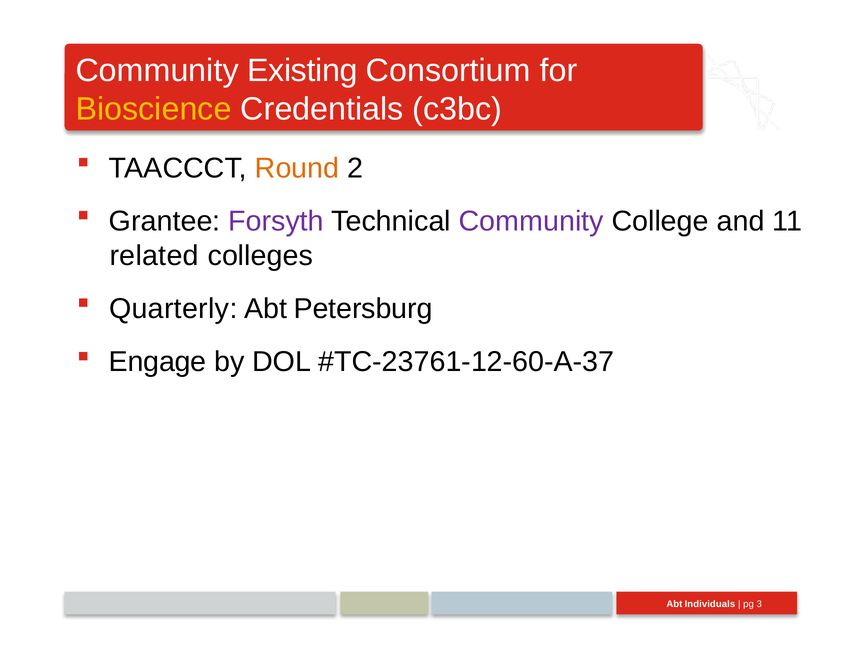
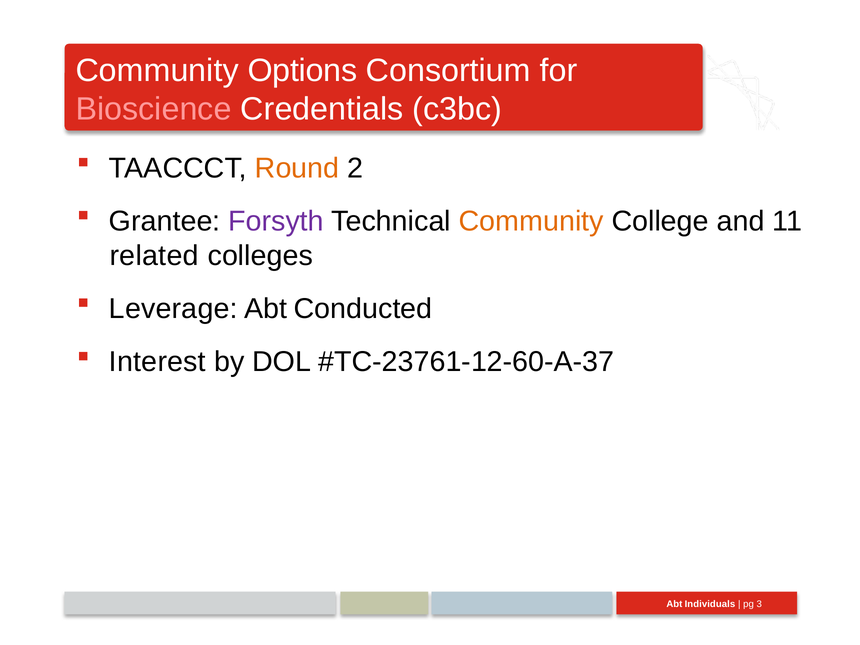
Existing: Existing -> Options (302, 70)
Bioscience colour: yellow -> pink (154, 109)
Community colour: purple -> orange (531, 221)
Quarterly: Quarterly -> Leverage (173, 309)
Petersburg: Petersburg -> Conducted (363, 309)
Engage: Engage -> Interest (157, 362)
